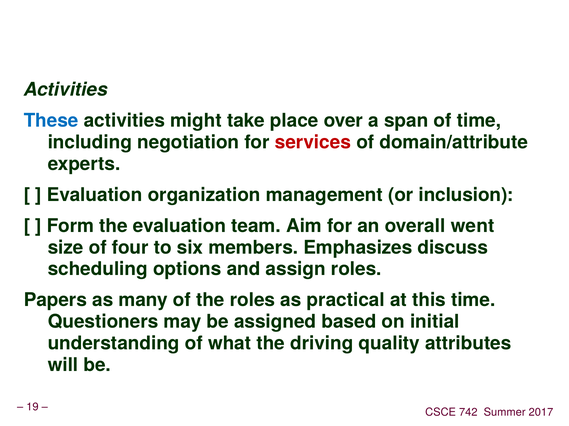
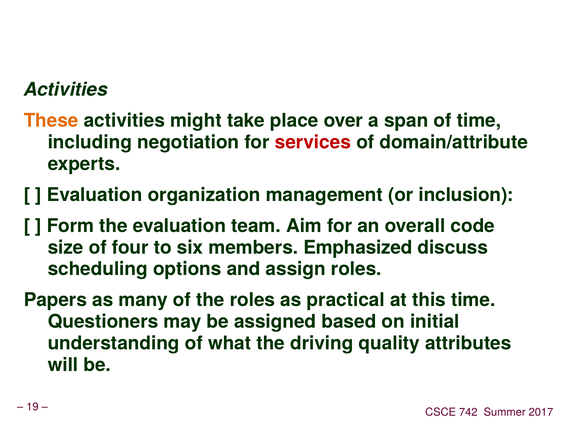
These colour: blue -> orange (51, 121)
went: went -> code (473, 226)
Emphasizes: Emphasizes -> Emphasized (358, 248)
